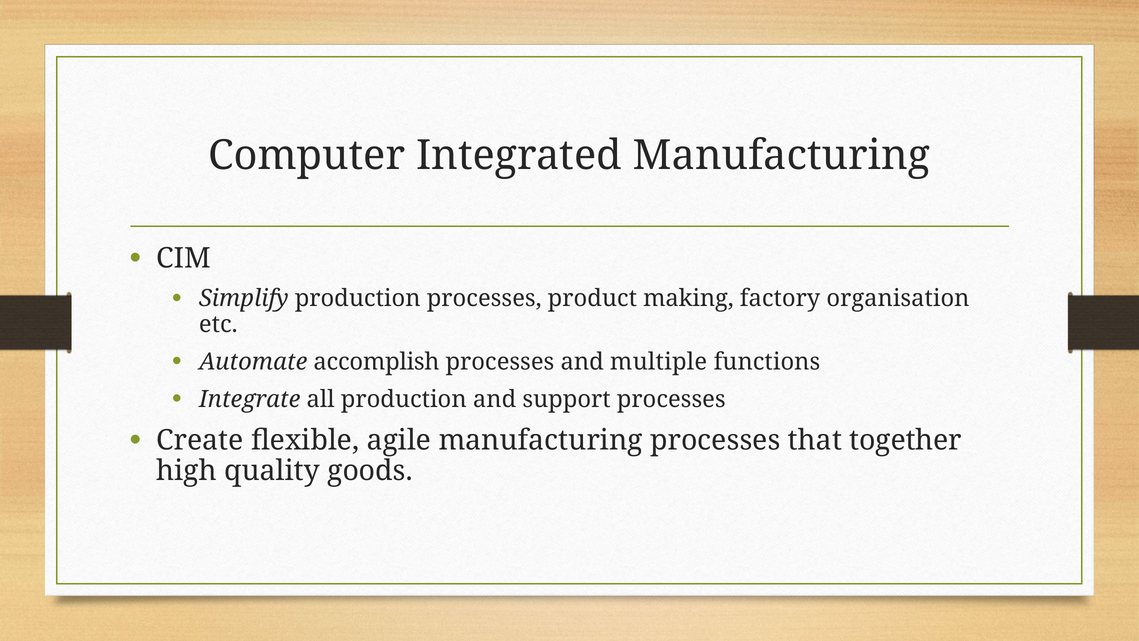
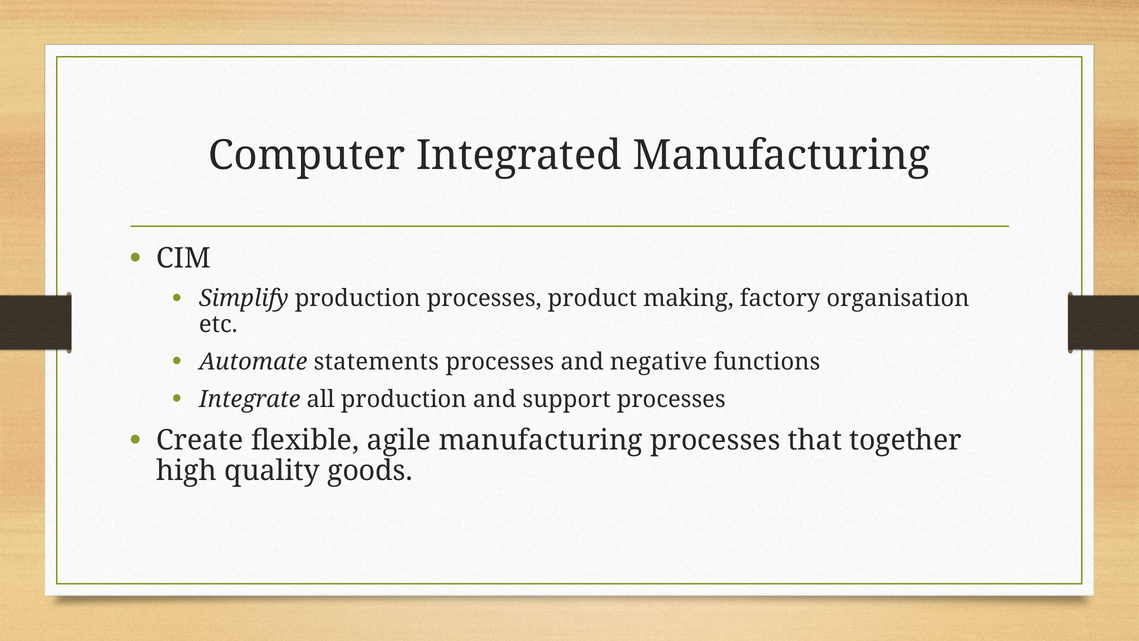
accomplish: accomplish -> statements (376, 362)
multiple: multiple -> negative (659, 362)
